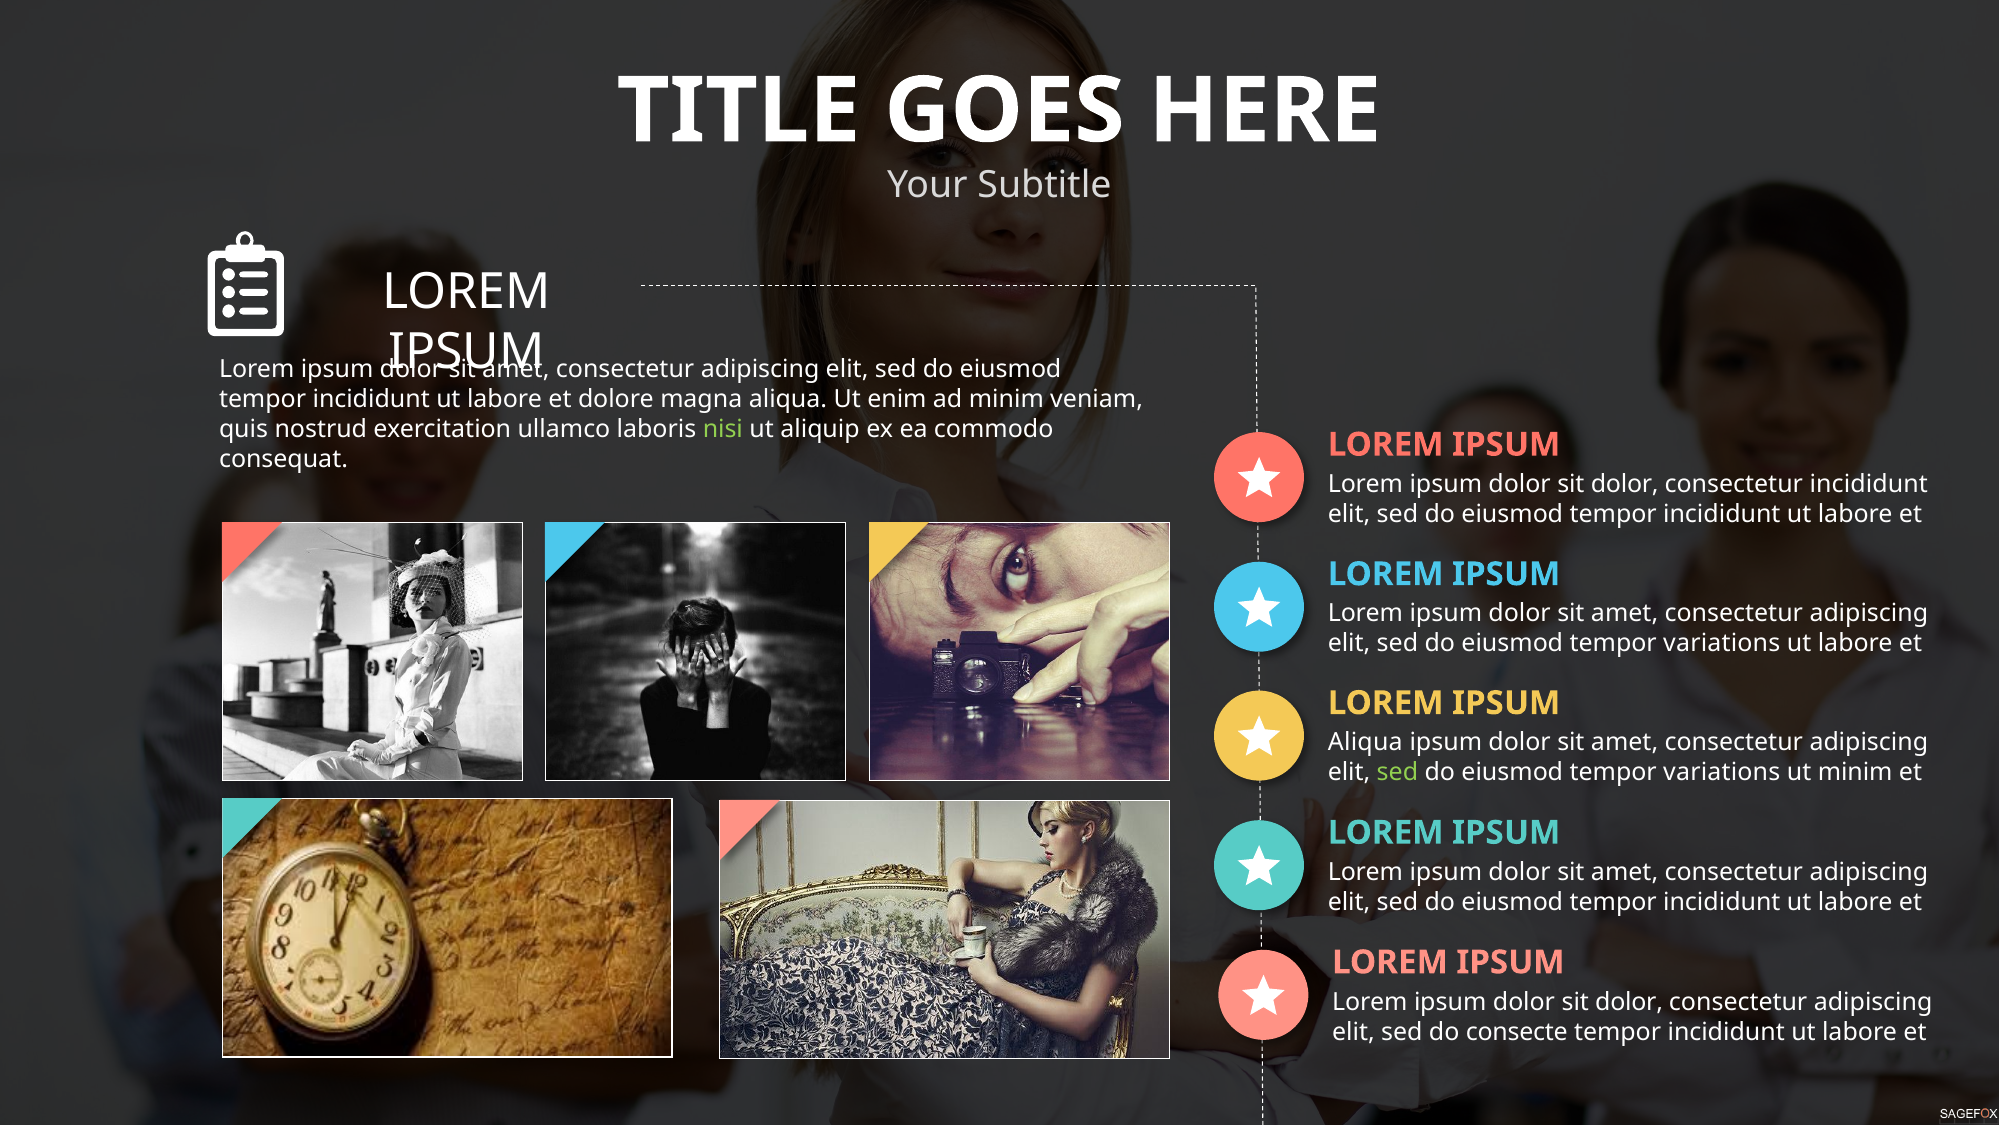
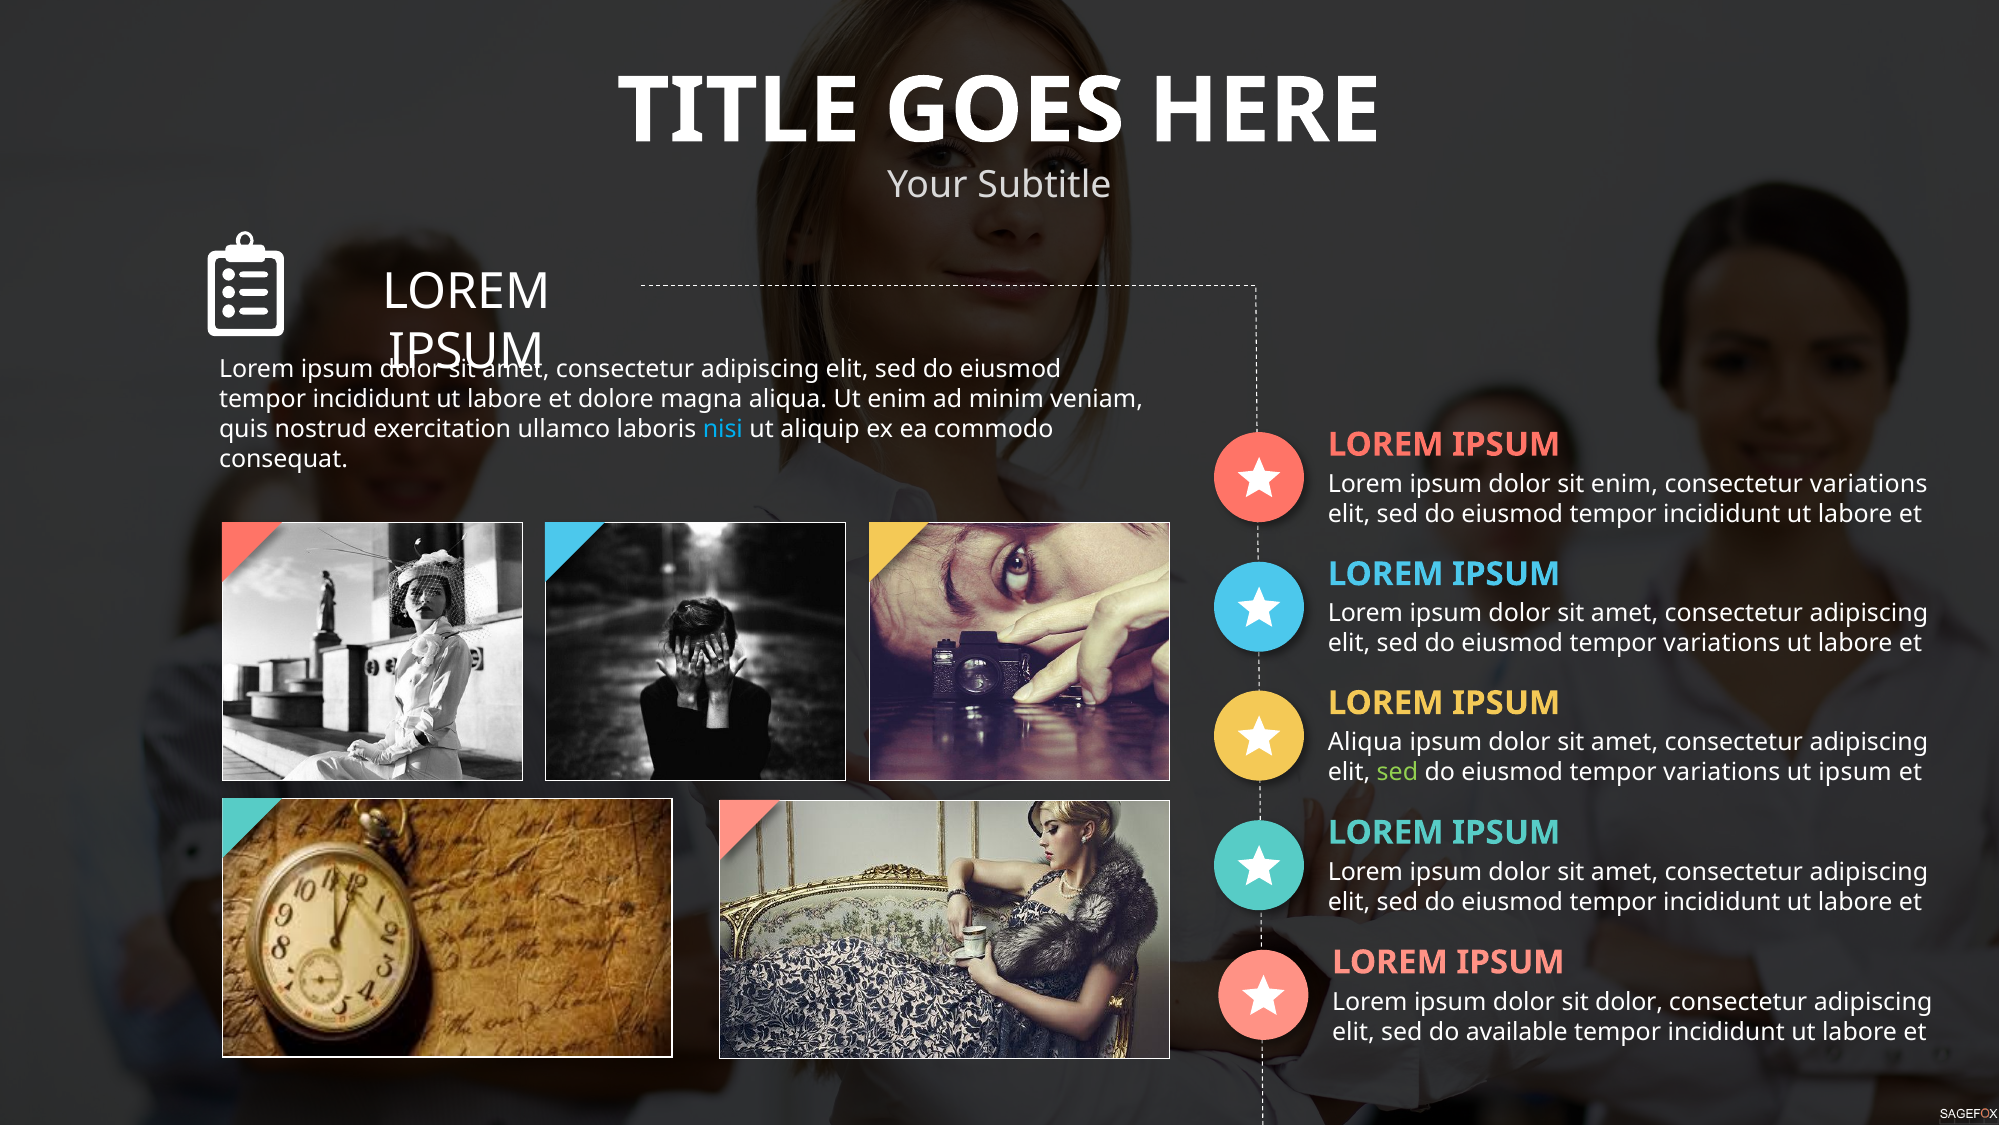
nisi colour: light green -> light blue (723, 429)
dolor: dolor -> enim (1624, 484)
consectetur incididunt: incididunt -> variations (1869, 484)
ut minim: minim -> ipsum (1855, 772)
consecte: consecte -> available (1517, 1031)
